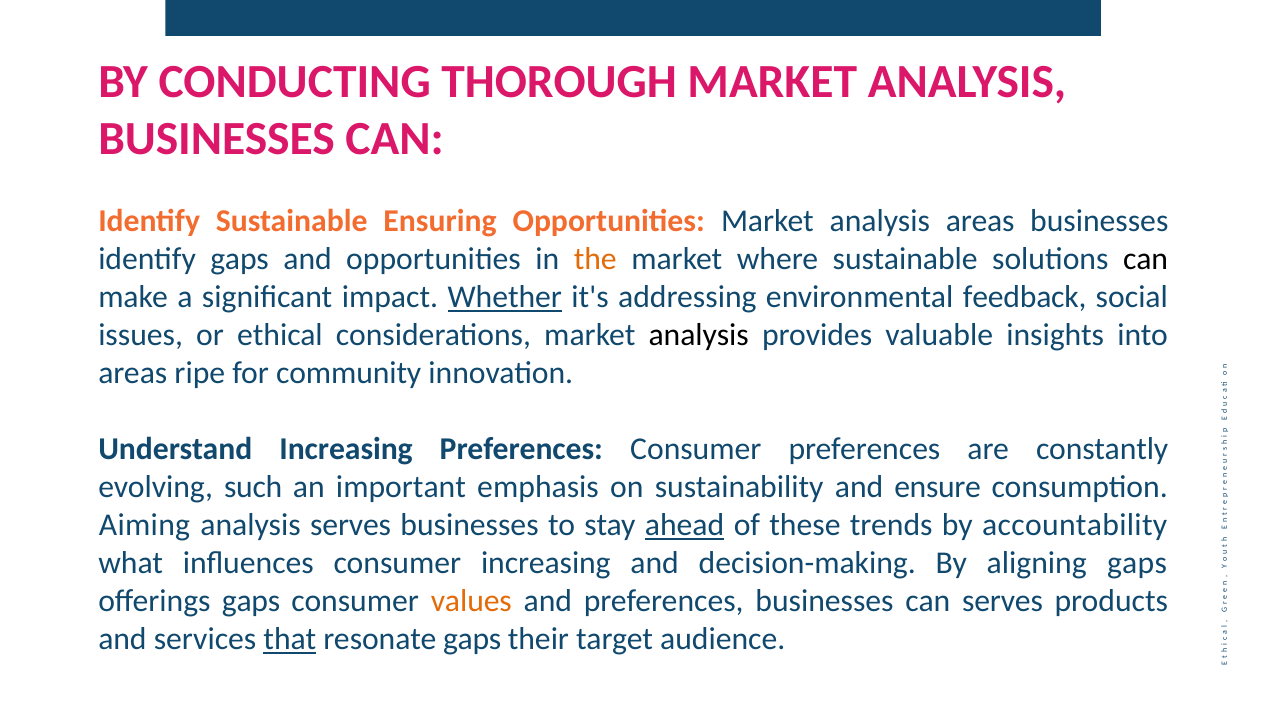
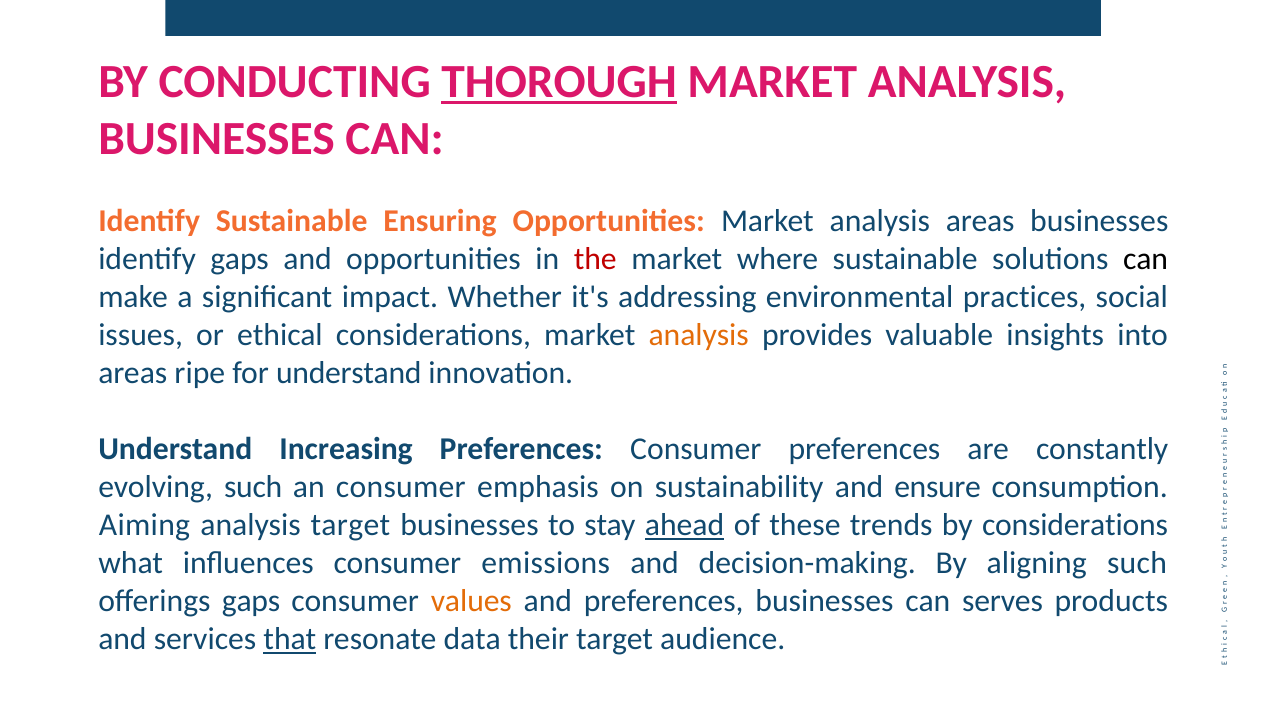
THOROUGH underline: none -> present (559, 82)
the colour: orange -> red (595, 259)
Whether underline: present -> none (505, 297)
feedback: feedback -> practices (1025, 297)
analysis colour: black -> orange (699, 335)
for community: community -> understand (349, 373)
an important: important -> consumer (401, 487)
analysis serves: serves -> target (350, 525)
by accountability: accountability -> considerations (1075, 525)
consumer increasing: increasing -> emissions (546, 563)
aligning gaps: gaps -> such (1137, 563)
resonate gaps: gaps -> data (472, 639)
